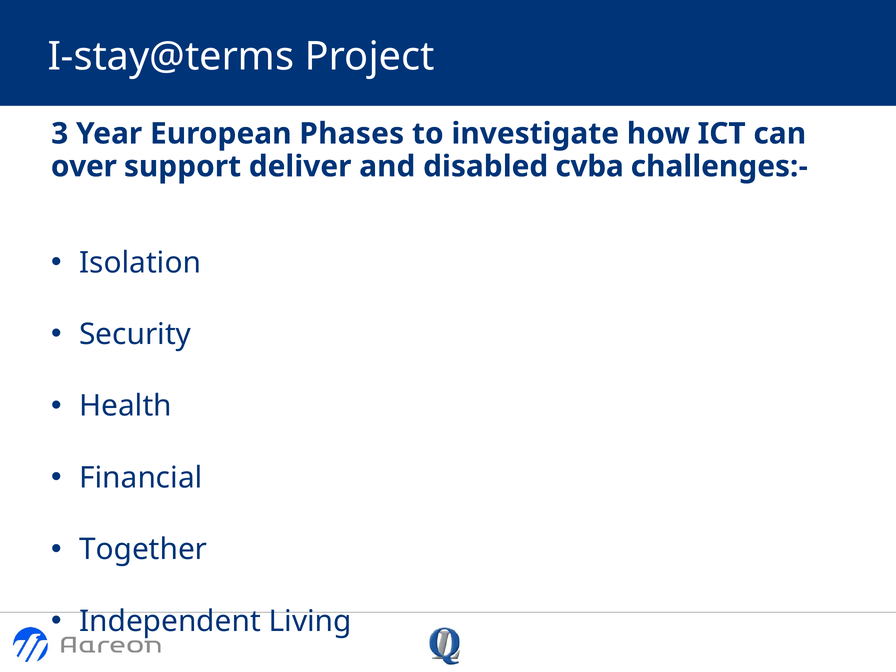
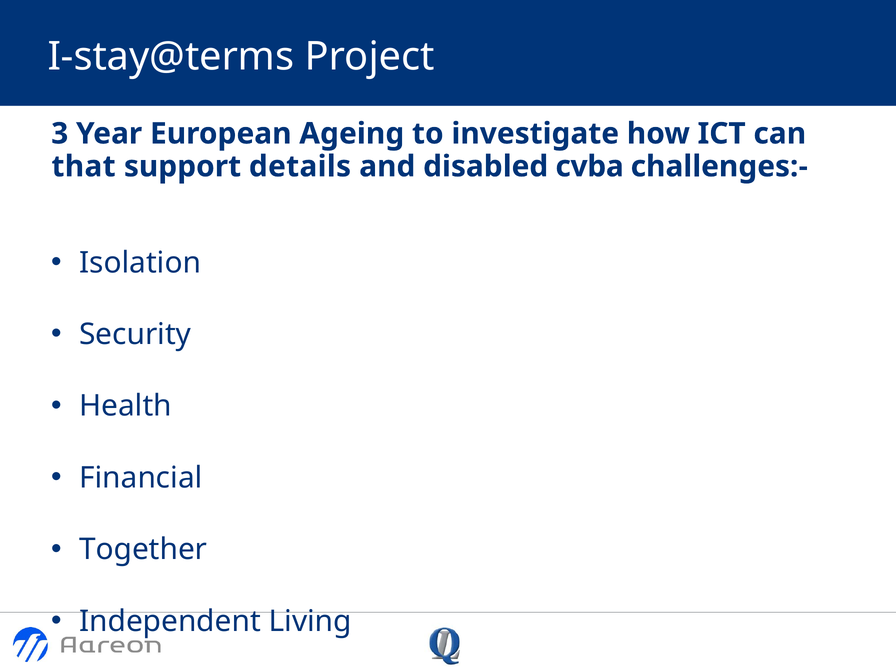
Phases: Phases -> Ageing (352, 134)
over: over -> that (84, 166)
deliver: deliver -> details (300, 166)
